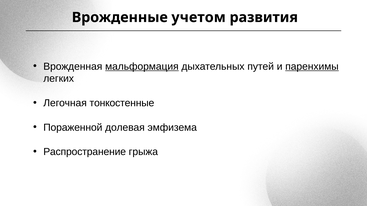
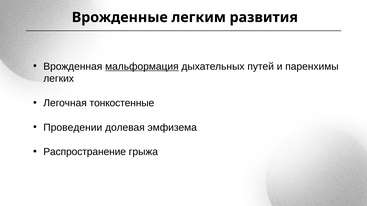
учетом: учетом -> легким (199, 17)
паренхимы underline: present -> none (312, 67)
Пораженной: Пораженной -> Проведении (73, 128)
